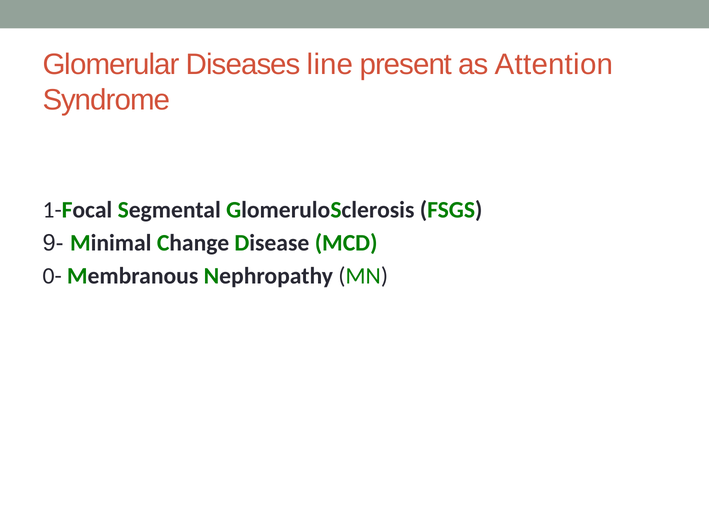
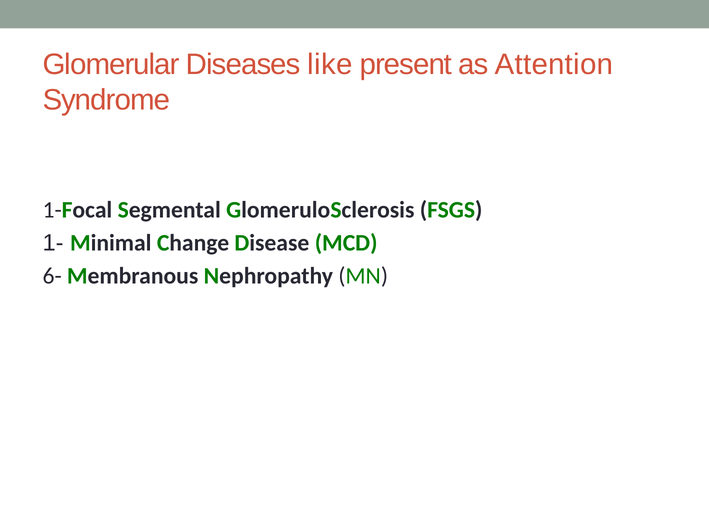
line: line -> like (330, 65)
9-: 9- -> 1- (53, 243)
0-: 0- -> 6- (52, 276)
